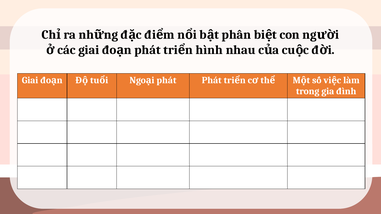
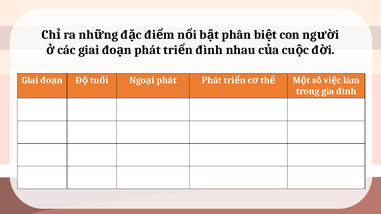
hình: hình -> đình (209, 50)
